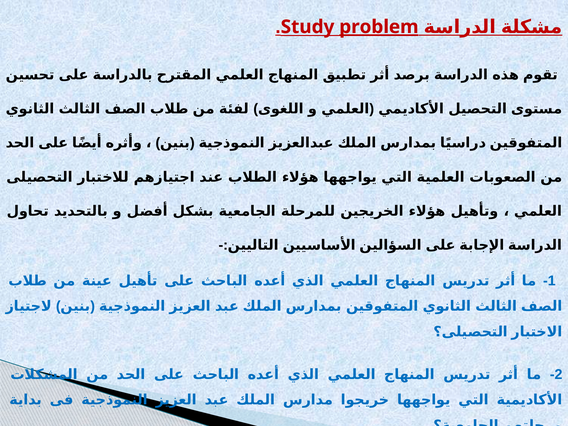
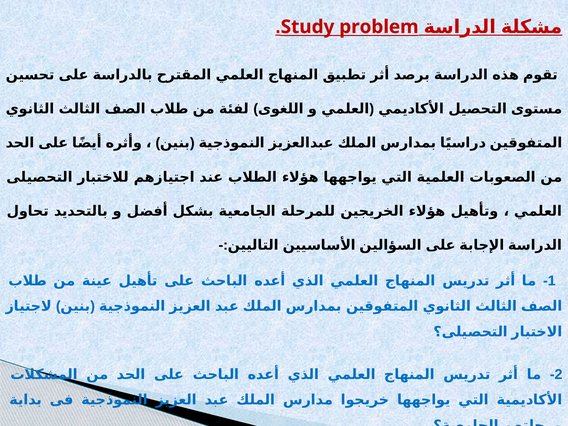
problem underline: present -> none (379, 27)
